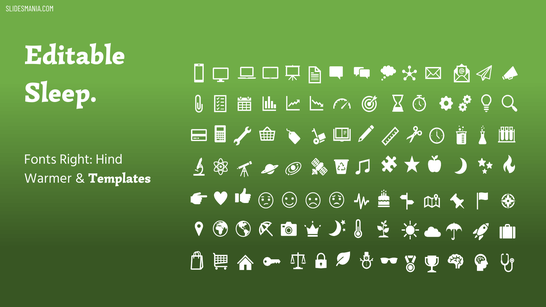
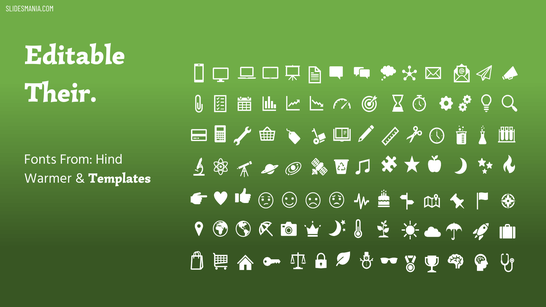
Sleep: Sleep -> Their (61, 93)
Right: Right -> From (76, 159)
